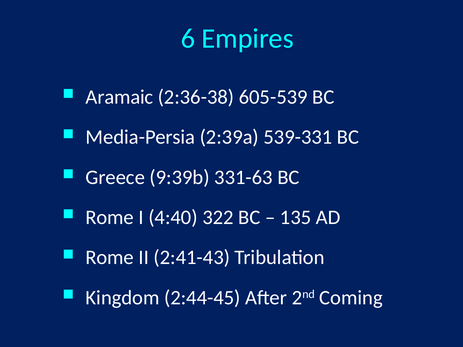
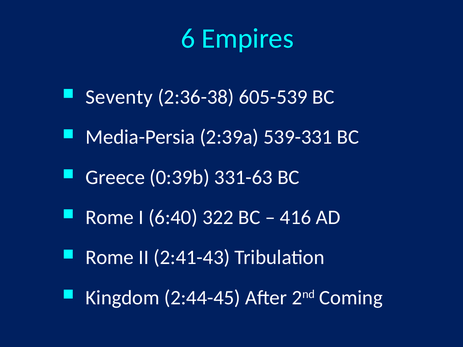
Aramaic: Aramaic -> Seventy (119, 97)
9:39b: 9:39b -> 0:39b (180, 177)
4:40: 4:40 -> 6:40 (173, 218)
135: 135 -> 416 (296, 218)
